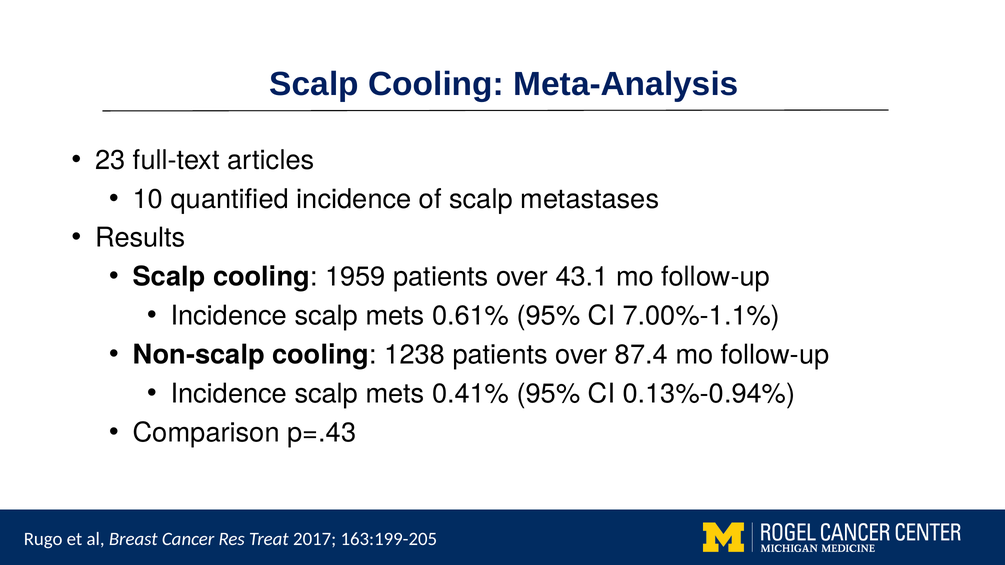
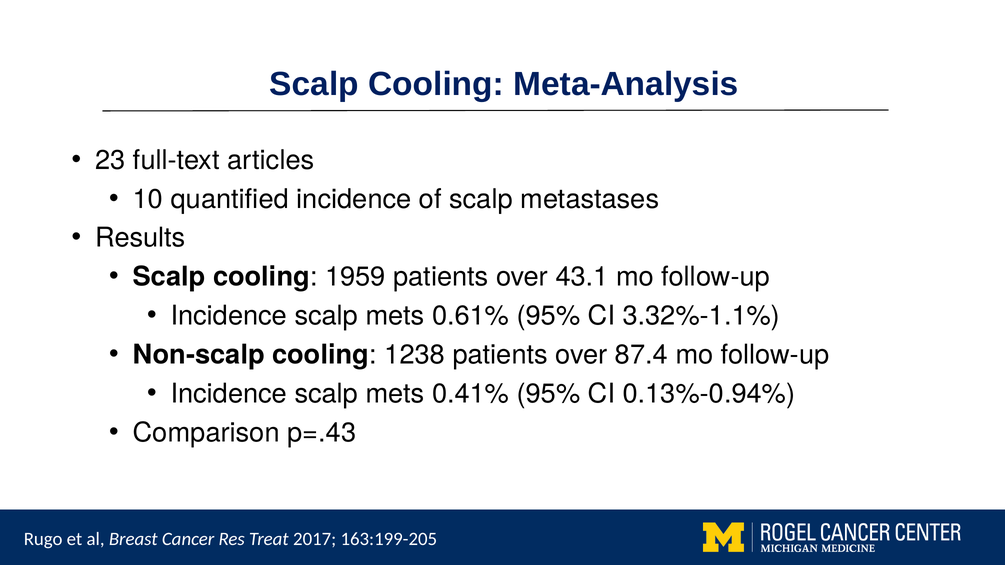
7.00%-1.1%: 7.00%-1.1% -> 3.32%-1.1% (701, 316)
